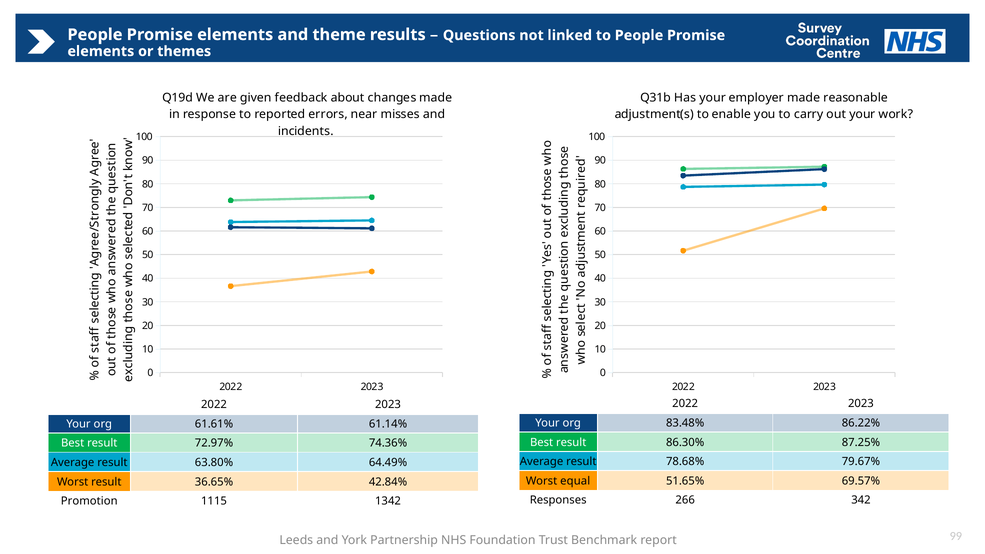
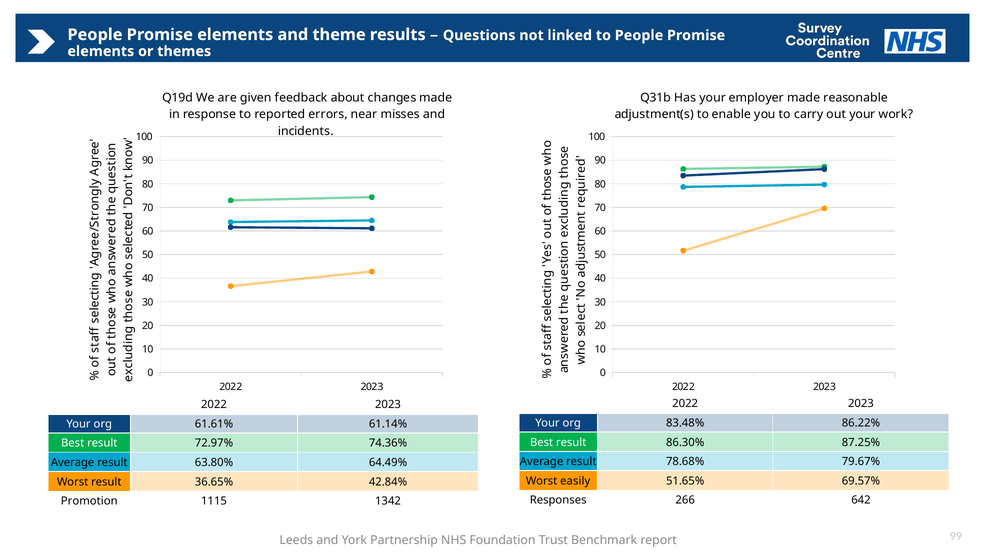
equal: equal -> easily (575, 481)
342: 342 -> 642 (861, 500)
